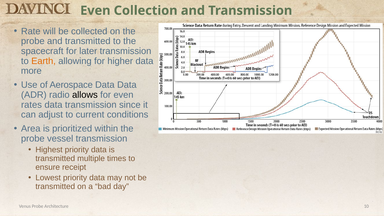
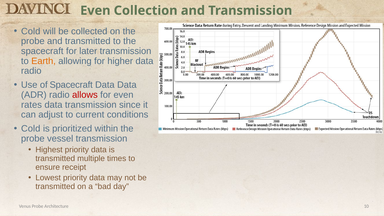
Rate: Rate -> Cold (31, 31)
more: more -> radio (31, 71)
of Aerospace: Aerospace -> Spacecraft (71, 85)
allows colour: black -> red (85, 95)
Area: Area -> Cold (31, 129)
